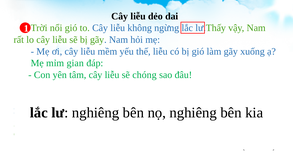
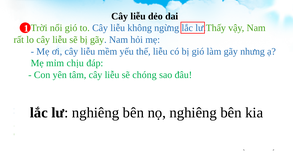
gãy xuống: xuống -> nhưng (253, 51)
gian: gian -> chịu (75, 63)
